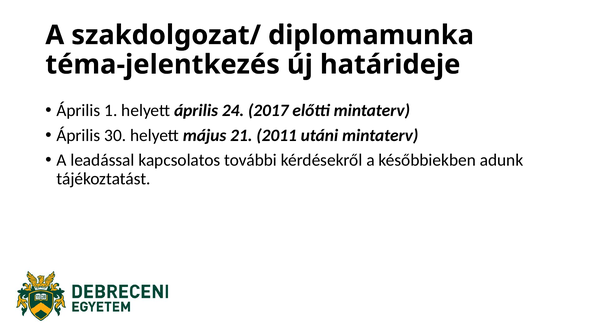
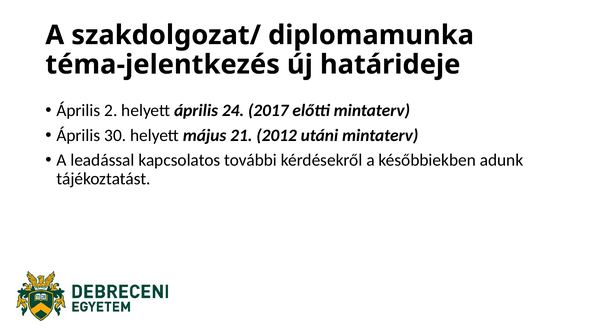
1: 1 -> 2 (111, 111)
2011: 2011 -> 2012 (277, 136)
